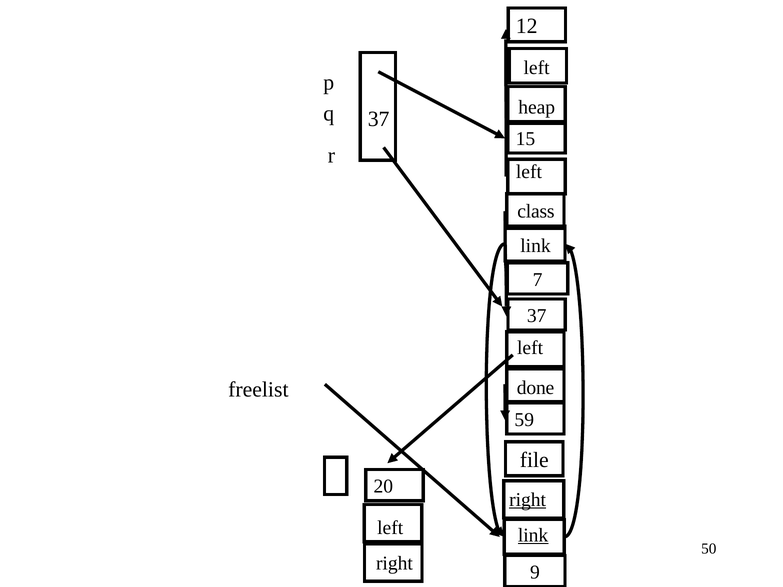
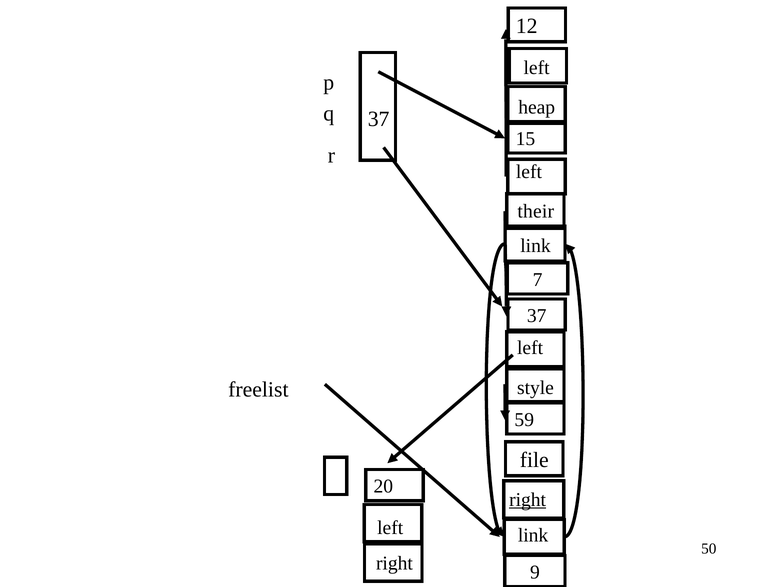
class: class -> their (536, 211)
done: done -> style (535, 388)
link underline: present -> none (533, 535)
